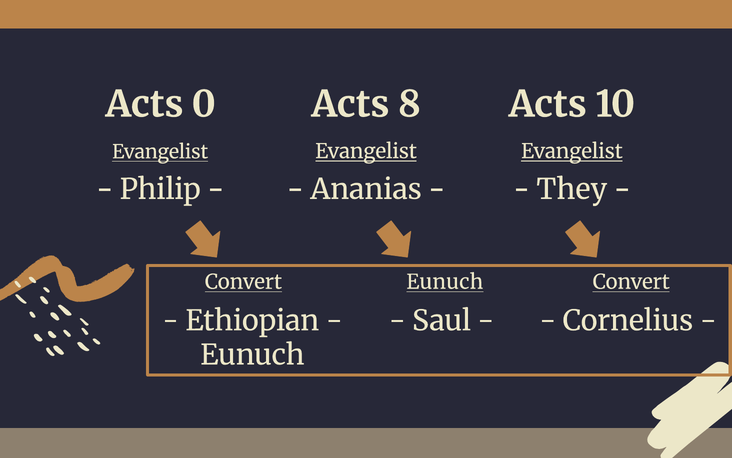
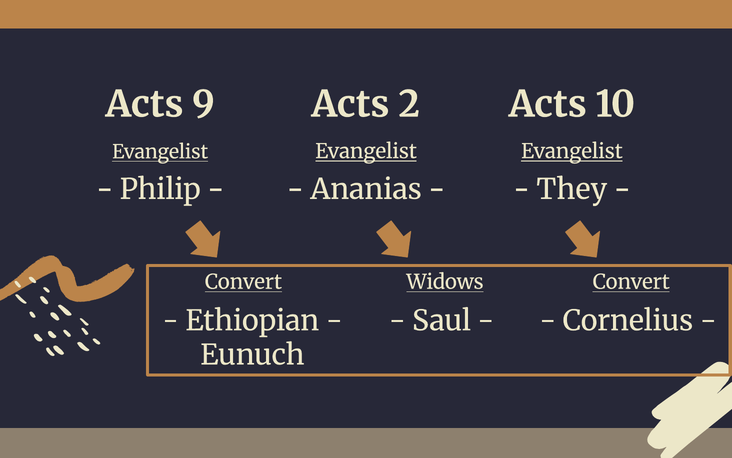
0: 0 -> 9 (203, 104)
8: 8 -> 2 (409, 104)
Eunuch: Eunuch -> Widows (445, 282)
